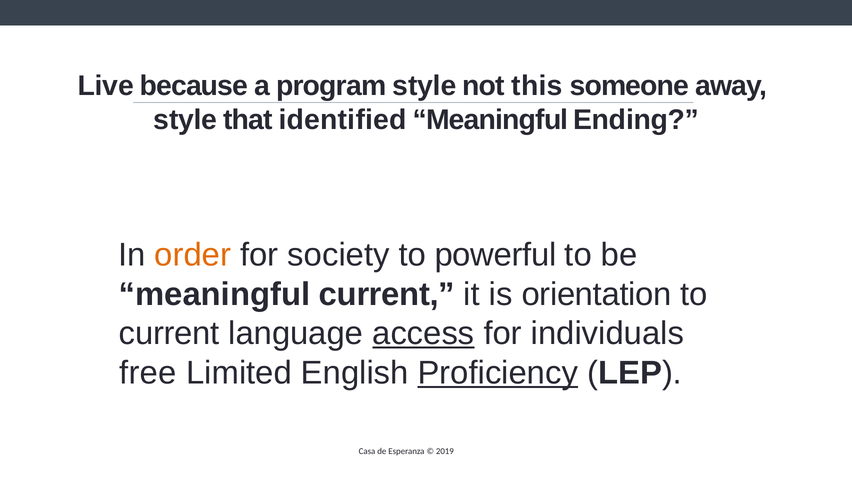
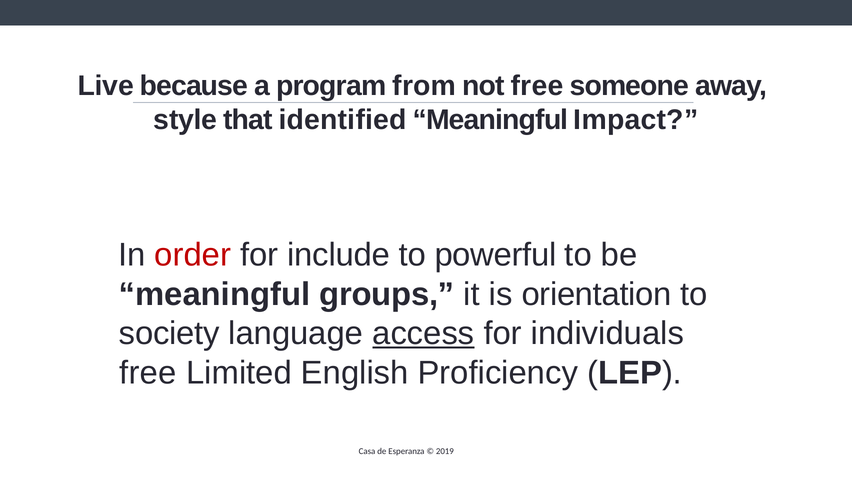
program style: style -> from (424, 86)
not this: this -> free (537, 86)
Ending: Ending -> Impact (636, 120)
order colour: orange -> red (193, 255)
society: society -> include (339, 255)
meaningful current: current -> groups (387, 294)
current: current -> society (169, 334)
Proficiency underline: present -> none (498, 373)
